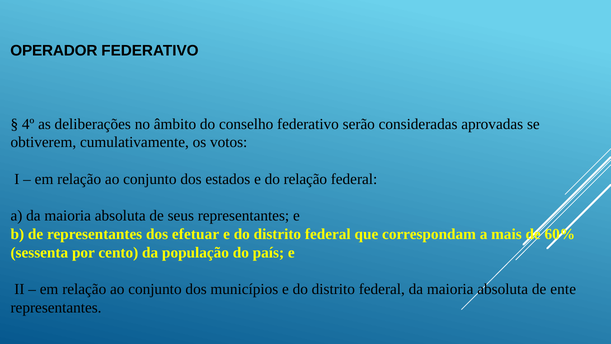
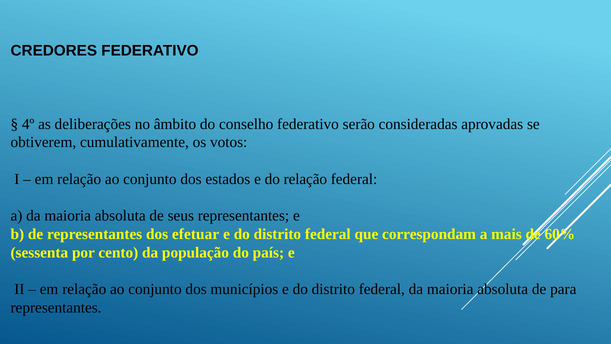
OPERADOR: OPERADOR -> CREDORES (54, 51)
ente: ente -> para (563, 289)
